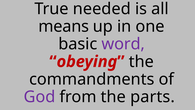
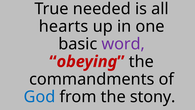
means: means -> hearts (64, 26)
God colour: purple -> blue (39, 97)
parts: parts -> stony (153, 97)
